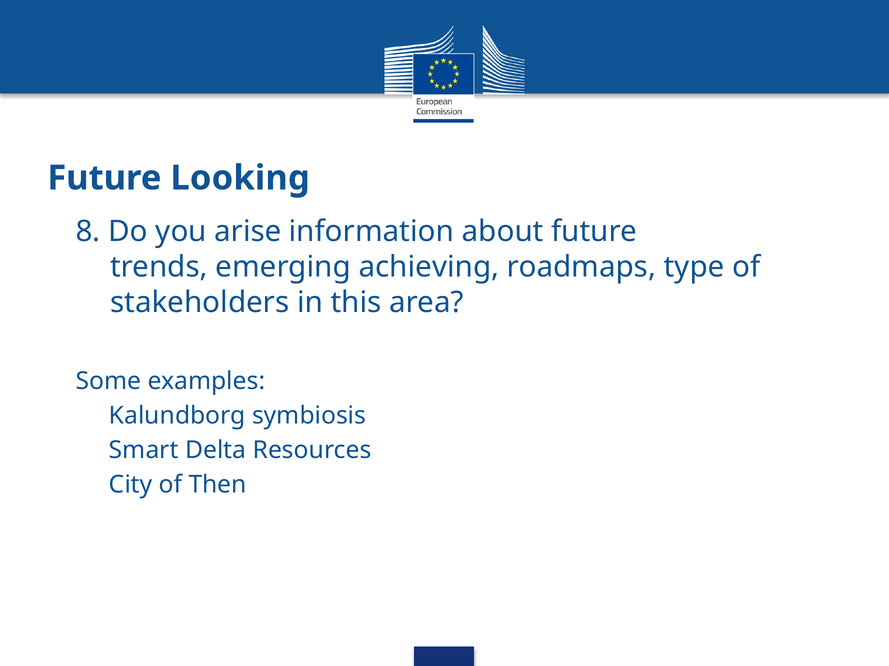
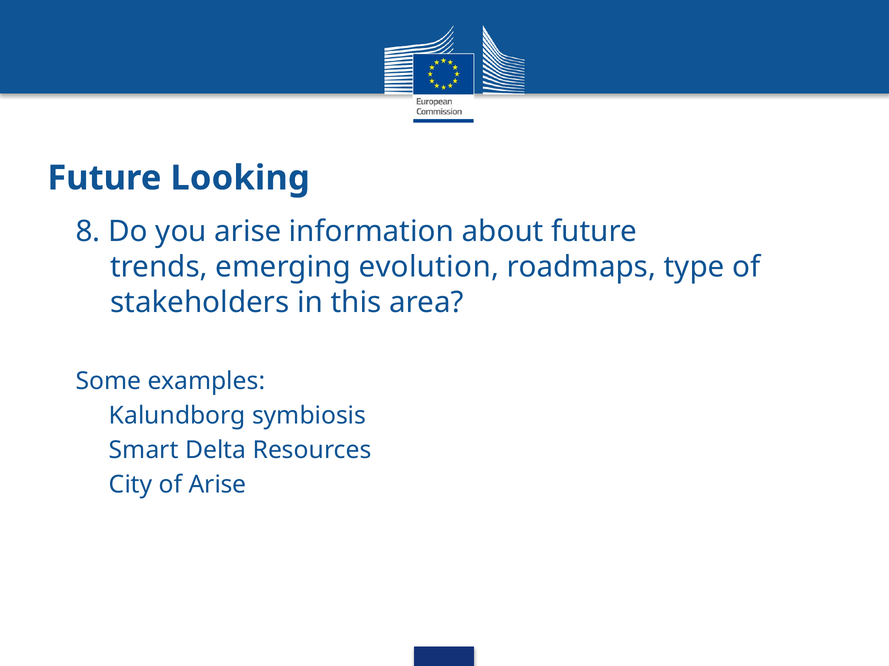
achieving: achieving -> evolution (429, 267)
of Then: Then -> Arise (218, 485)
